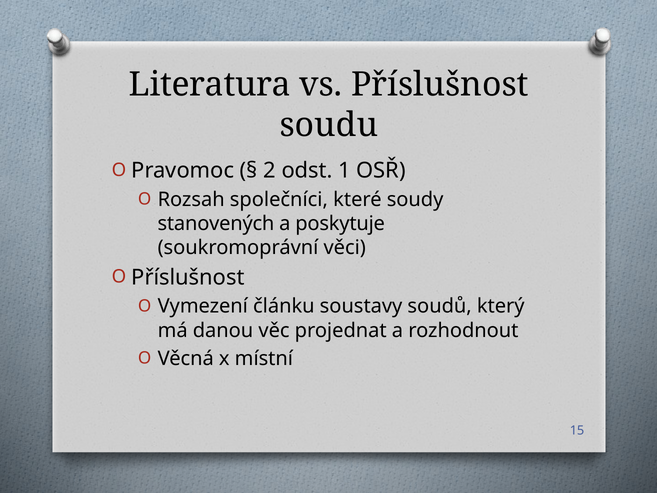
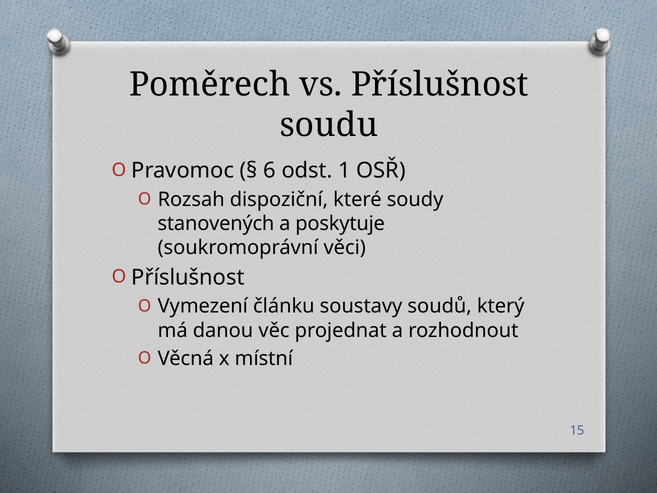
Literatura: Literatura -> Poměrech (210, 85)
2: 2 -> 6 (270, 170)
společníci: společníci -> dispoziční (279, 199)
